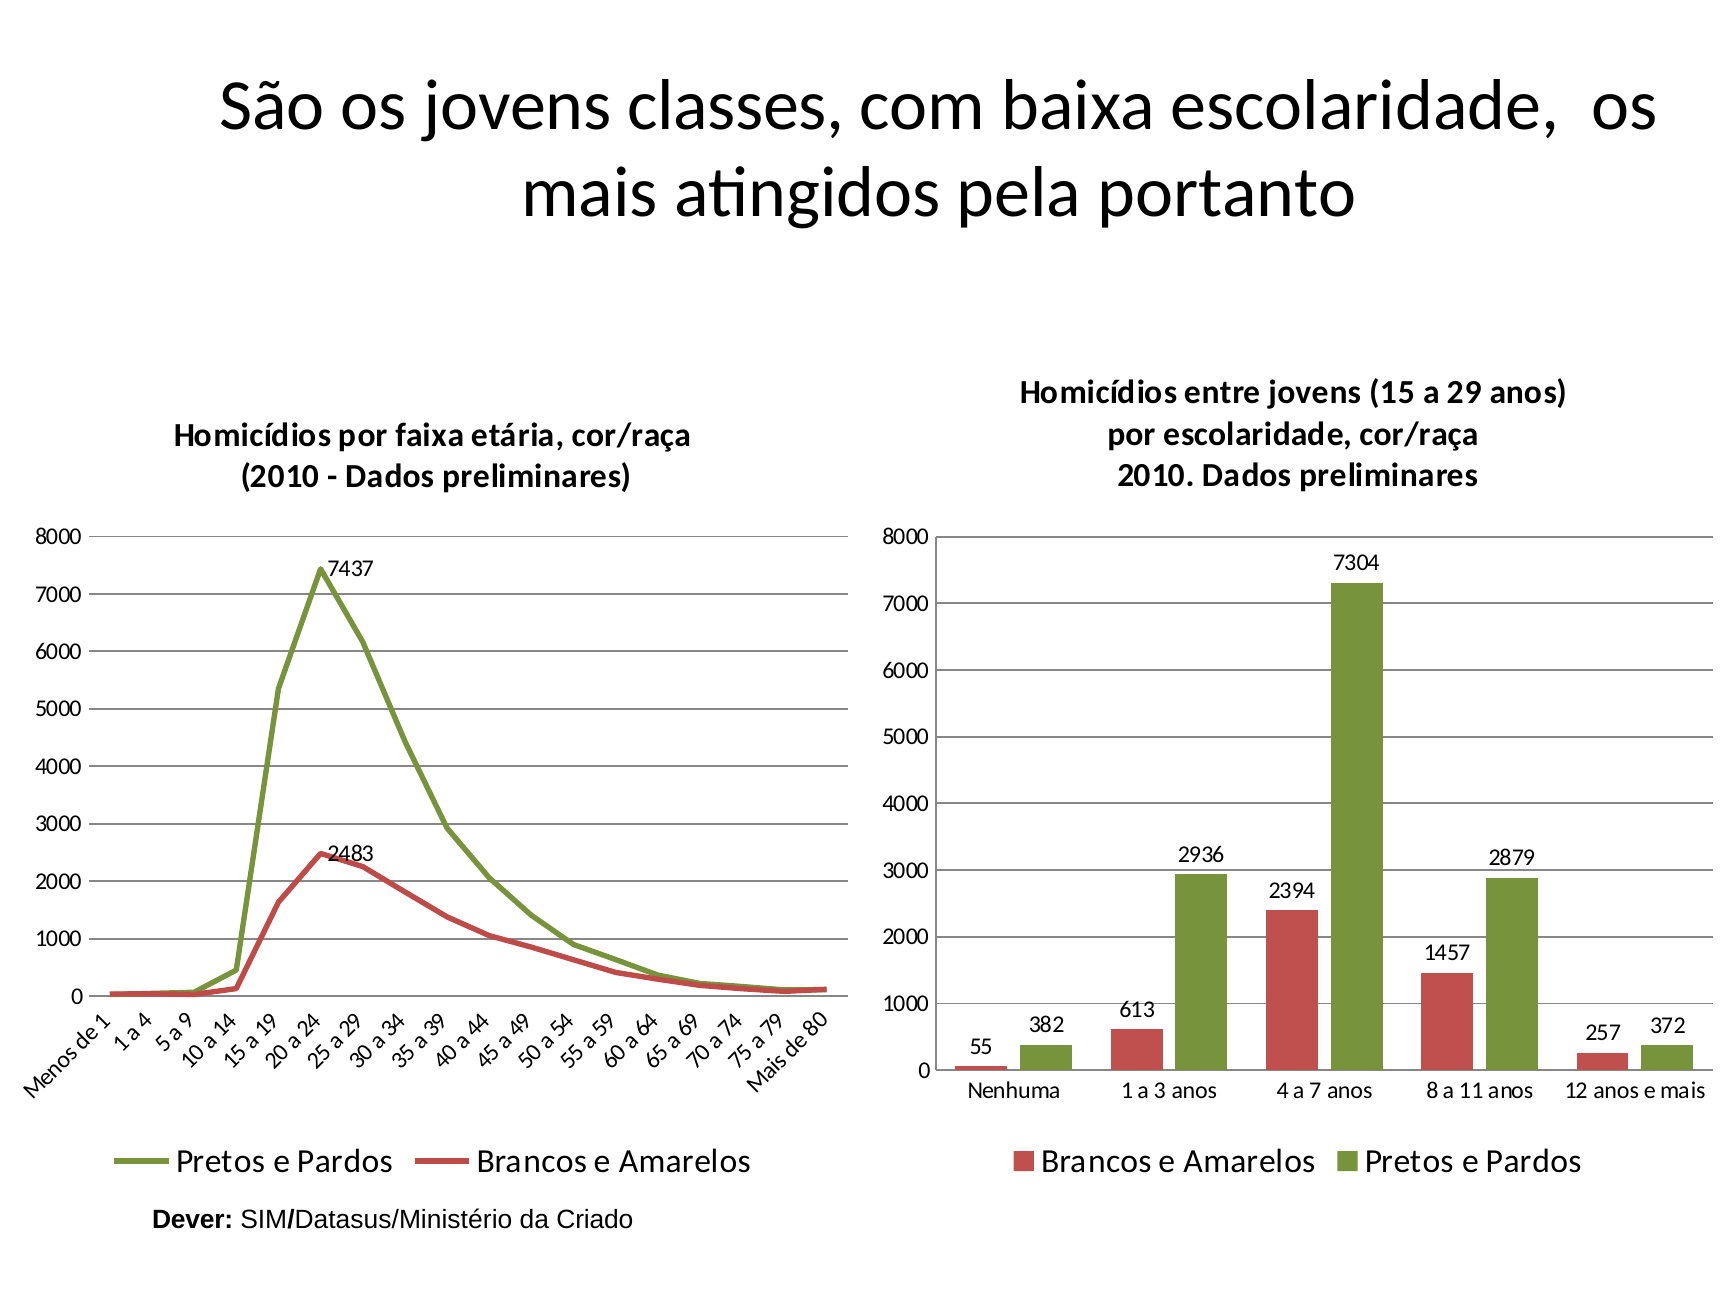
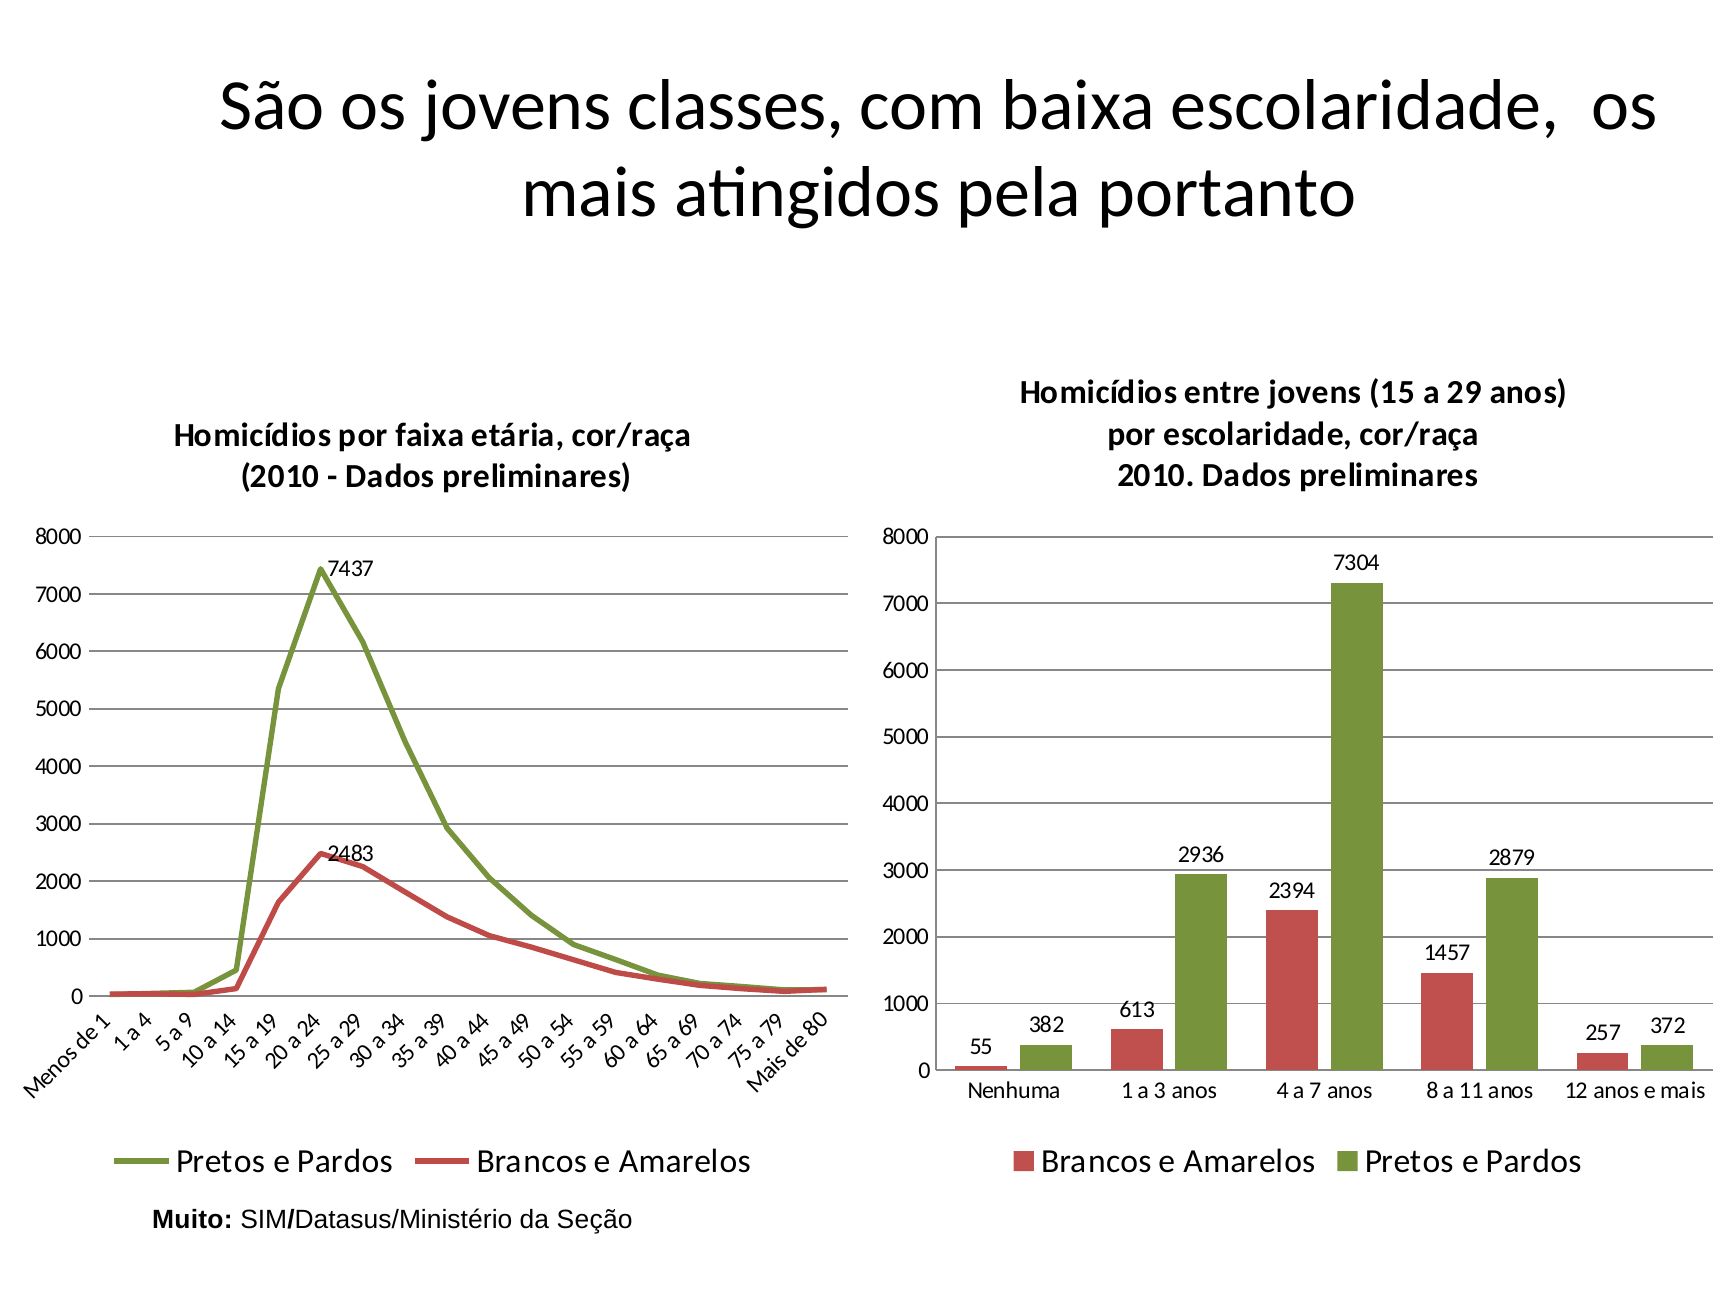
Dever: Dever -> Muito (192, 1220)
Criado: Criado -> Seção (595, 1220)
